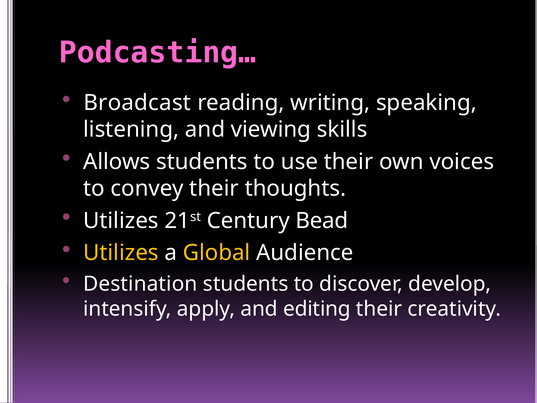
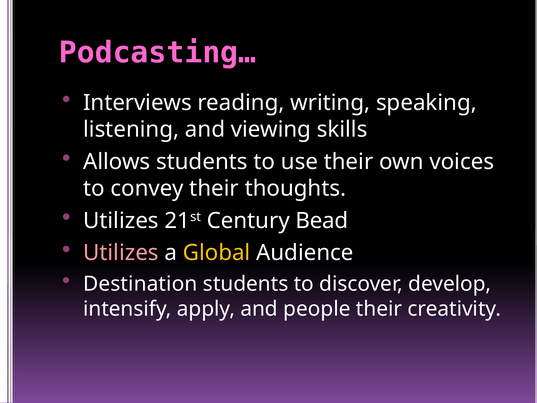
Broadcast: Broadcast -> Interviews (137, 103)
Utilizes colour: yellow -> pink (121, 253)
editing: editing -> people (317, 309)
